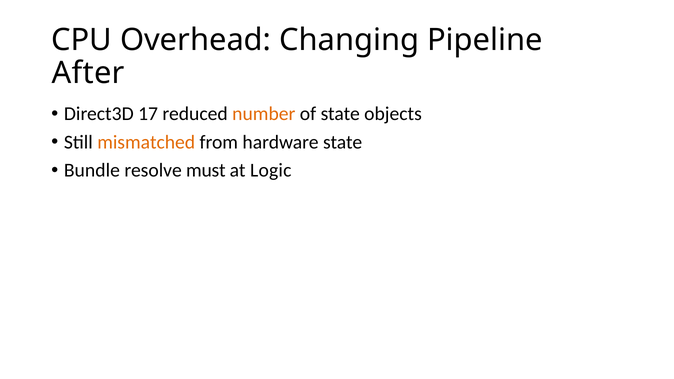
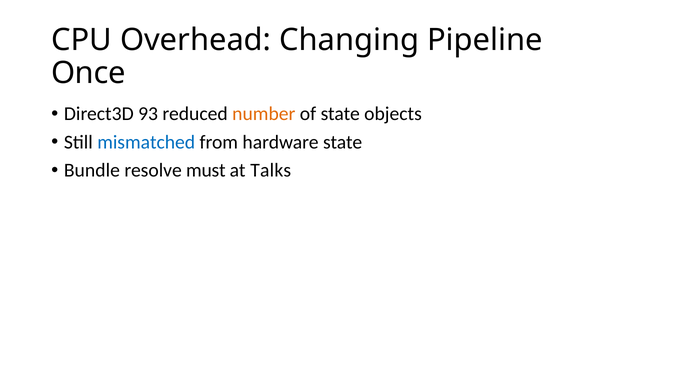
After: After -> Once (88, 73)
17: 17 -> 93 (148, 114)
mismatched colour: orange -> blue (146, 142)
Logic: Logic -> Talks (271, 170)
